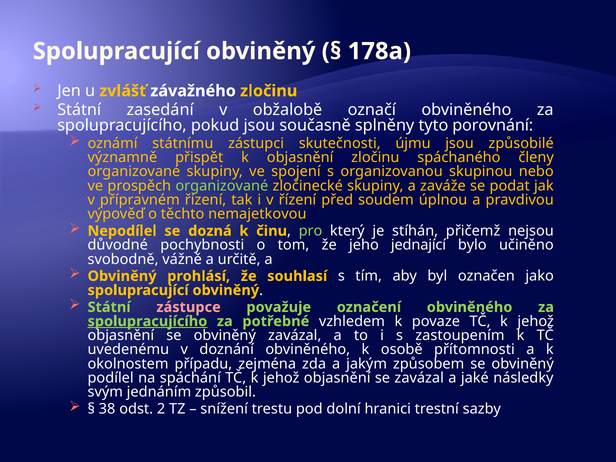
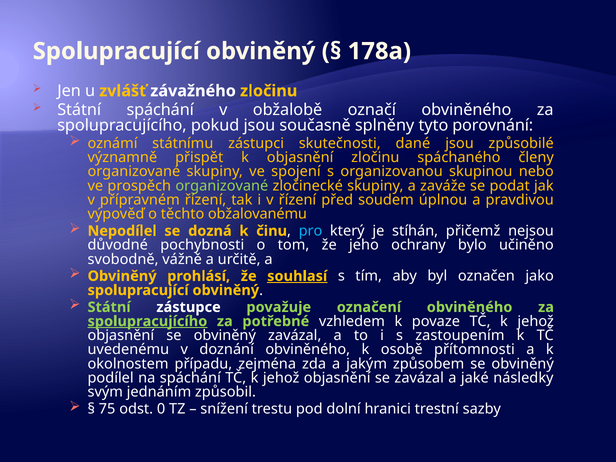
Státní zasedání: zasedání -> spáchání (160, 110)
újmu: újmu -> dané (413, 143)
nemajetkovou: nemajetkovou -> obžalovanému (257, 214)
pro colour: light green -> light blue (310, 231)
jednající: jednající -> ochrany (418, 245)
souhlasí underline: none -> present (297, 276)
zástupce colour: pink -> white (189, 307)
38: 38 -> 75 (107, 409)
2: 2 -> 0 (161, 409)
